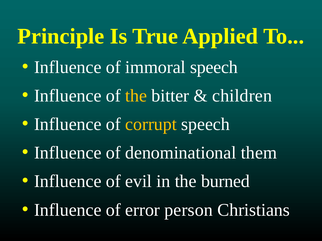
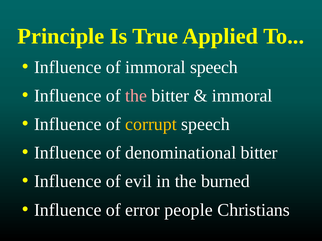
the colour: yellow -> pink (136, 96)
children: children -> immoral (242, 96)
denominational them: them -> bitter (259, 153)
person: person -> people (189, 210)
